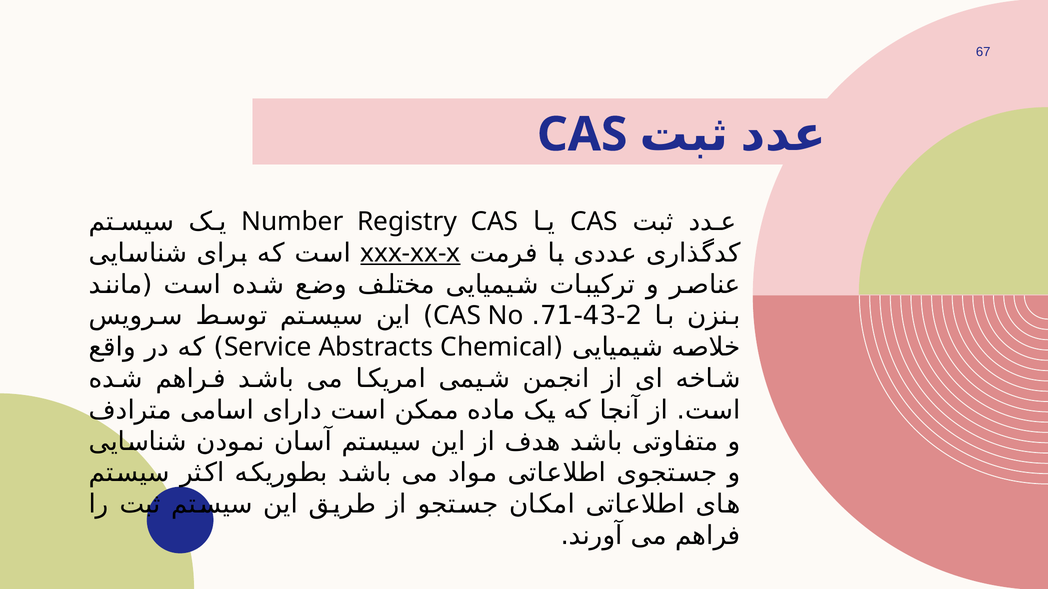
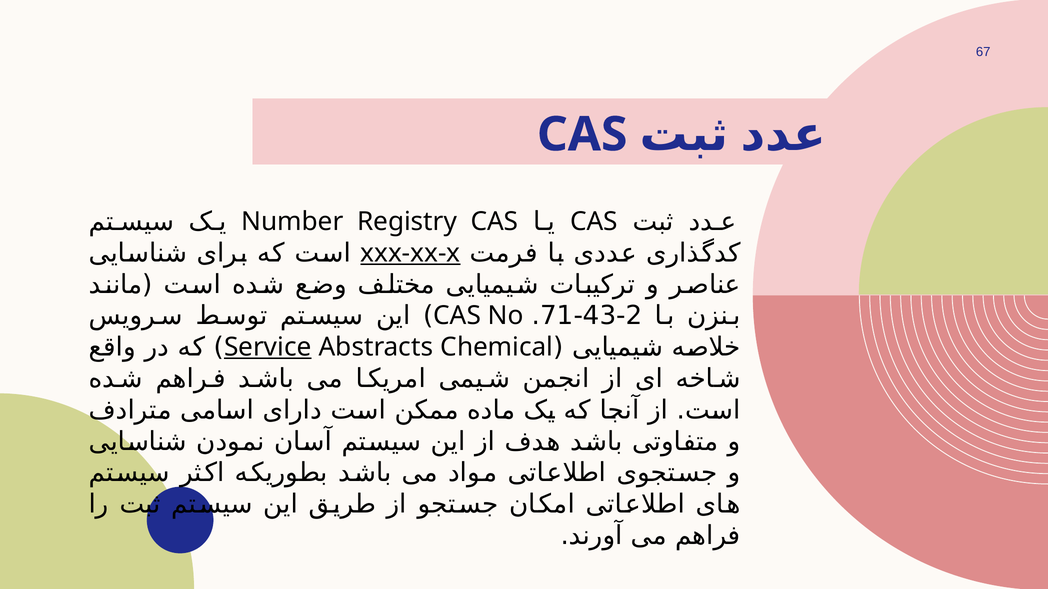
Service underline: none -> present (268, 347)
